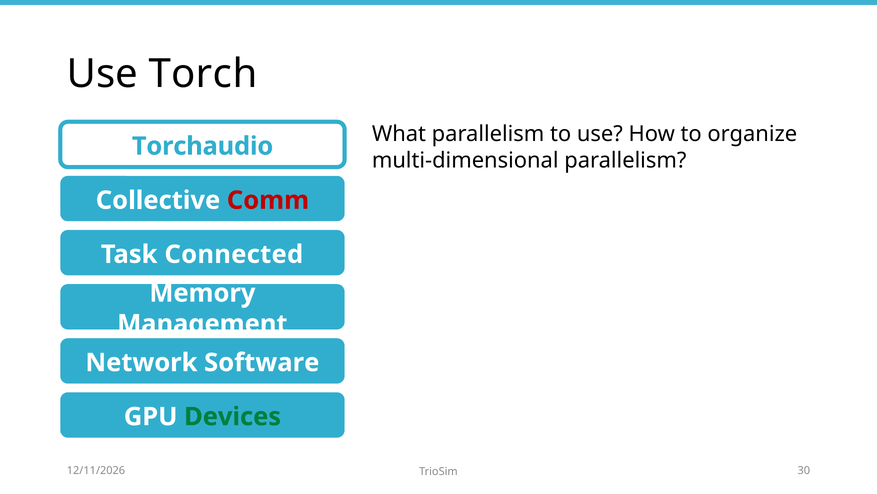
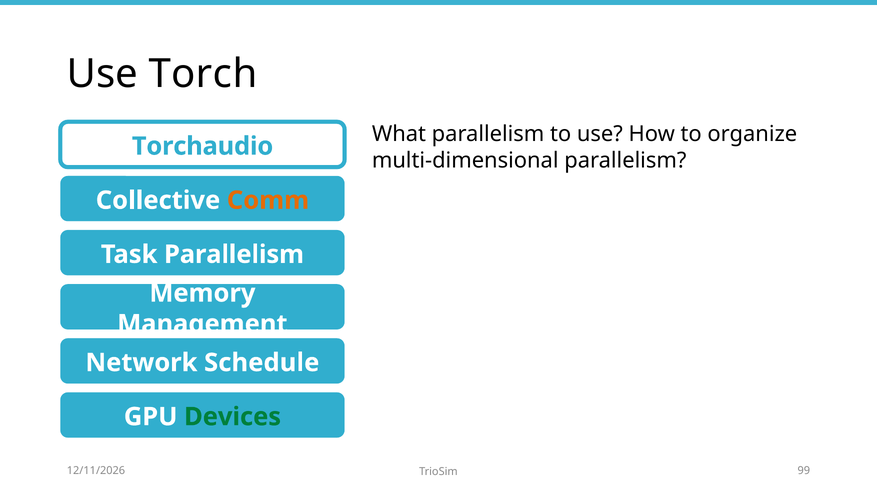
Comm colour: red -> orange (268, 200)
Task Connected: Connected -> Parallelism (234, 254)
Software: Software -> Schedule (262, 362)
30: 30 -> 99 (804, 470)
